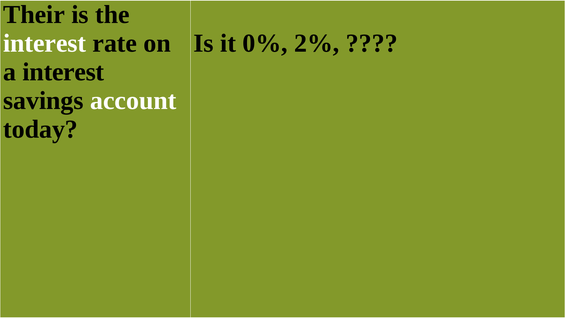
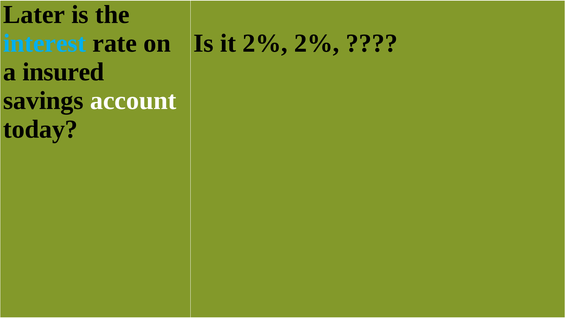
Their: Their -> Later (34, 15)
interest colour: white -> light blue (45, 43)
it 0%: 0% -> 2% (265, 43)
a interest: interest -> insured (63, 72)
